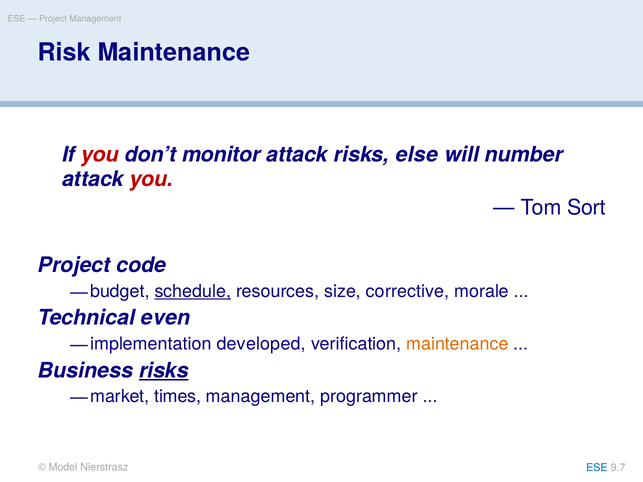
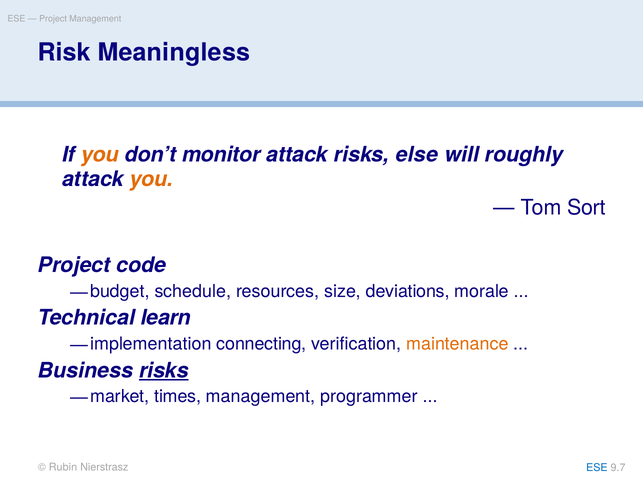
Risk Maintenance: Maintenance -> Meaningless (174, 52)
you colour: red -> orange (100, 155)
number: number -> roughly (524, 155)
you colour: red -> orange (152, 179)
schedule underline: present -> none (193, 291)
corrective: corrective -> deviations (408, 291)
even: even -> learn (166, 318)
developed: developed -> connecting (261, 344)
Model: Model -> Rubin (63, 468)
